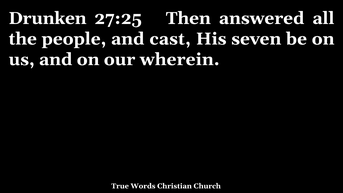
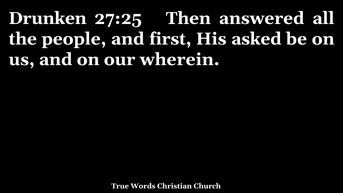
cast: cast -> first (170, 39)
seven: seven -> asked (256, 39)
